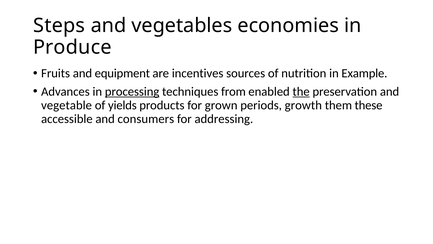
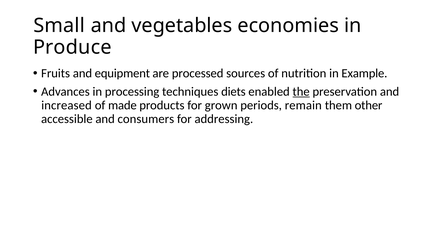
Steps: Steps -> Small (59, 26)
incentives: incentives -> processed (198, 73)
processing underline: present -> none (132, 91)
from: from -> diets (233, 91)
vegetable: vegetable -> increased (67, 105)
yields: yields -> made (122, 105)
growth: growth -> remain (303, 105)
these: these -> other (369, 105)
